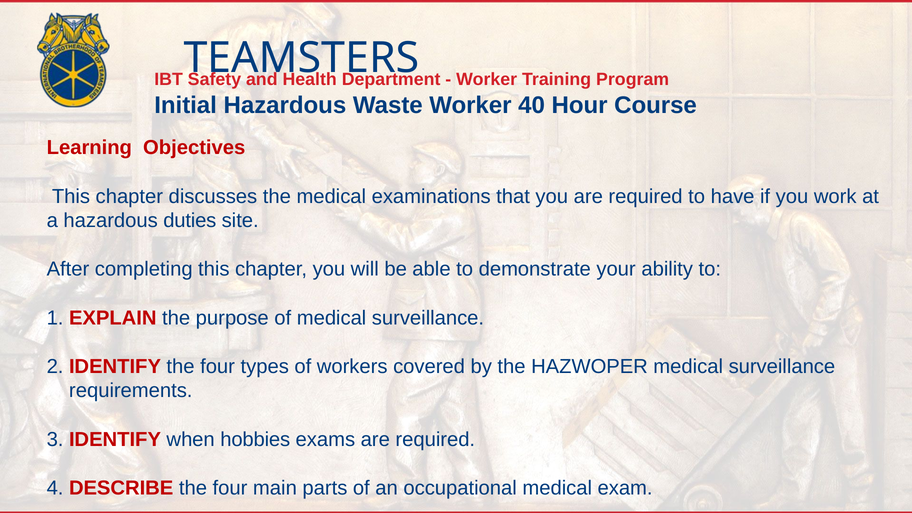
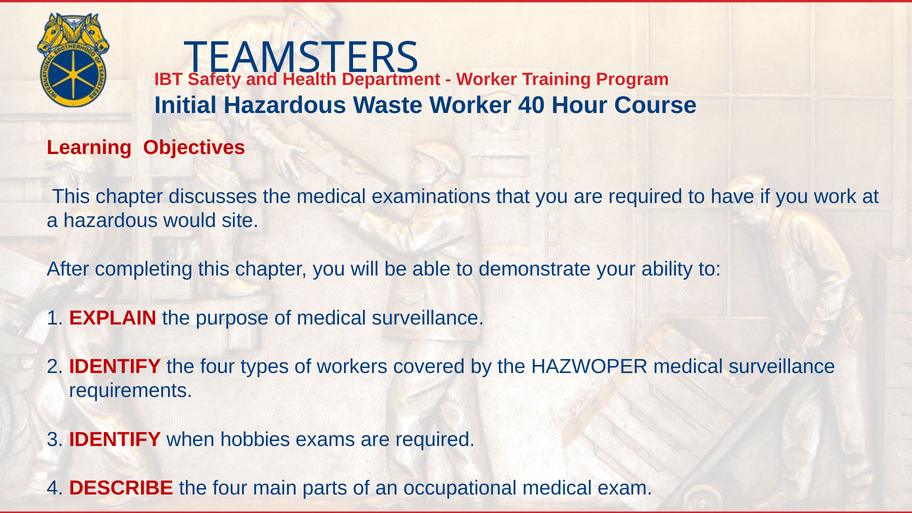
duties: duties -> would (190, 221)
